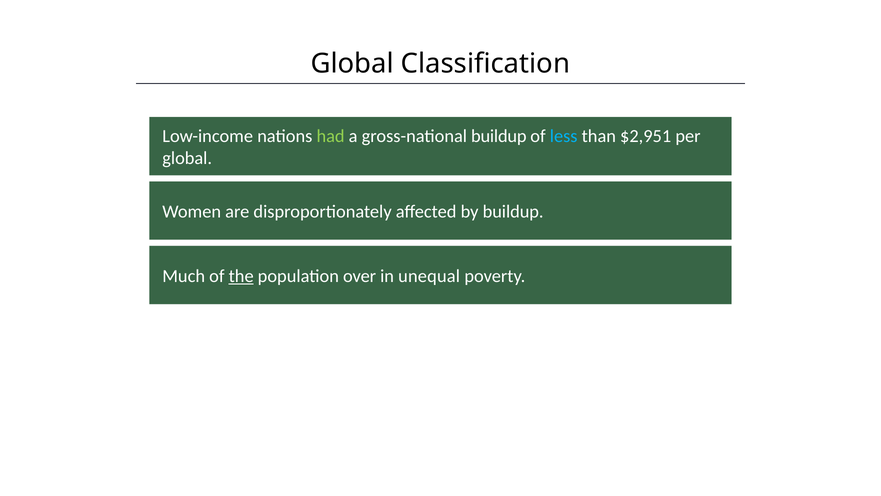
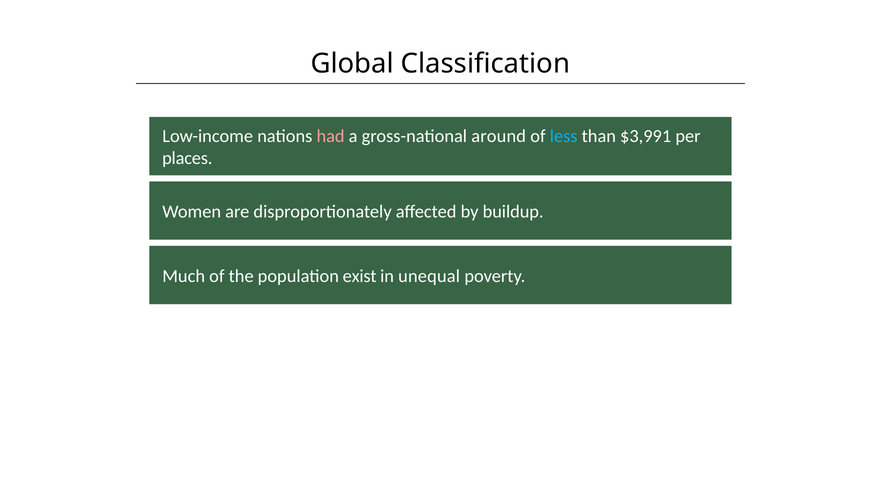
had colour: light green -> pink (331, 136)
gross-national buildup: buildup -> around (499, 136)
$2,951: $2,951 -> $3,991 (646, 136)
global: global -> places (187, 158)
the underline: present -> none (241, 276)
over: over -> exist (360, 276)
